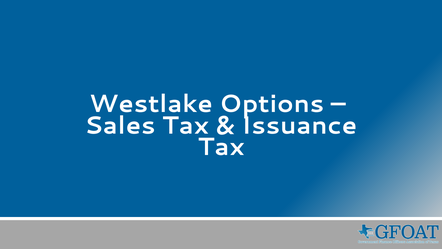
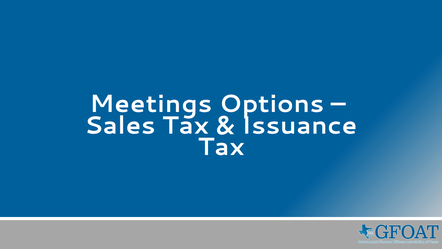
Westlake: Westlake -> Meetings (151, 104)
